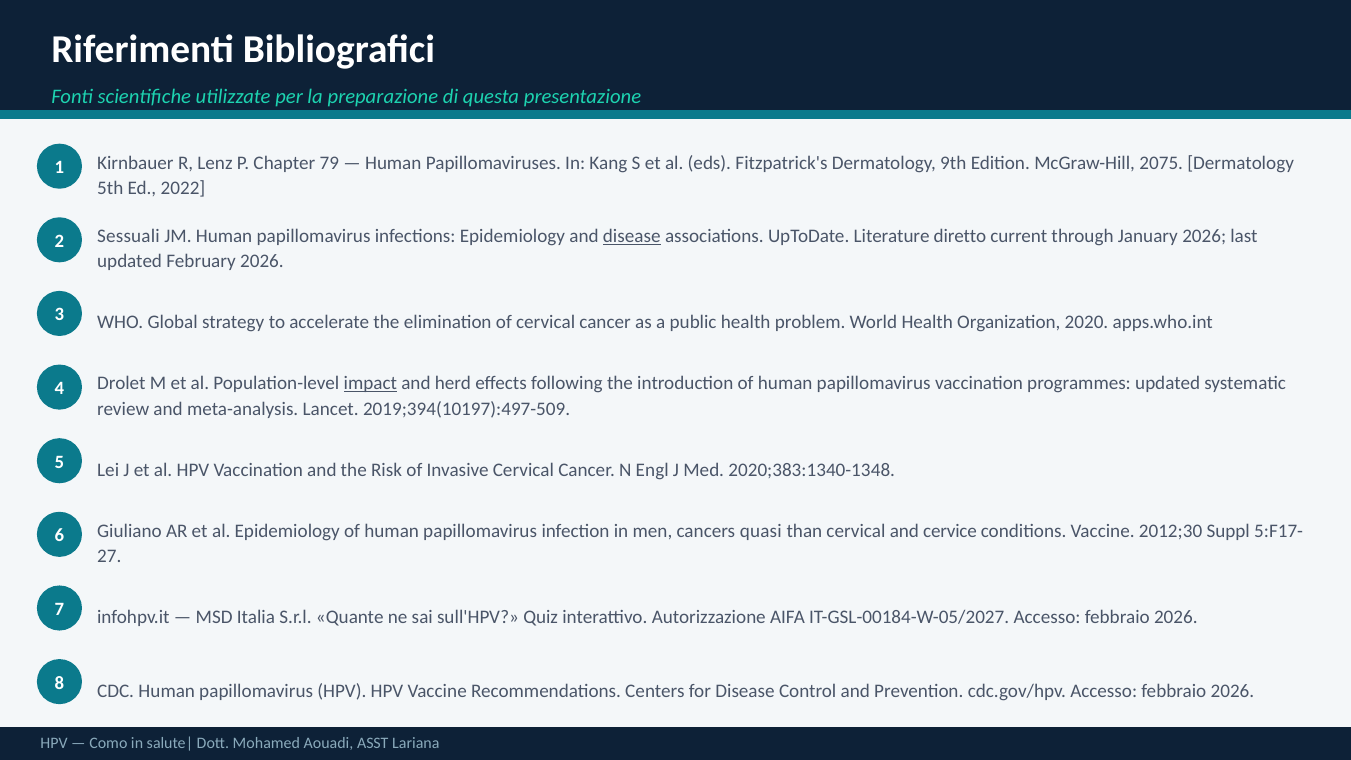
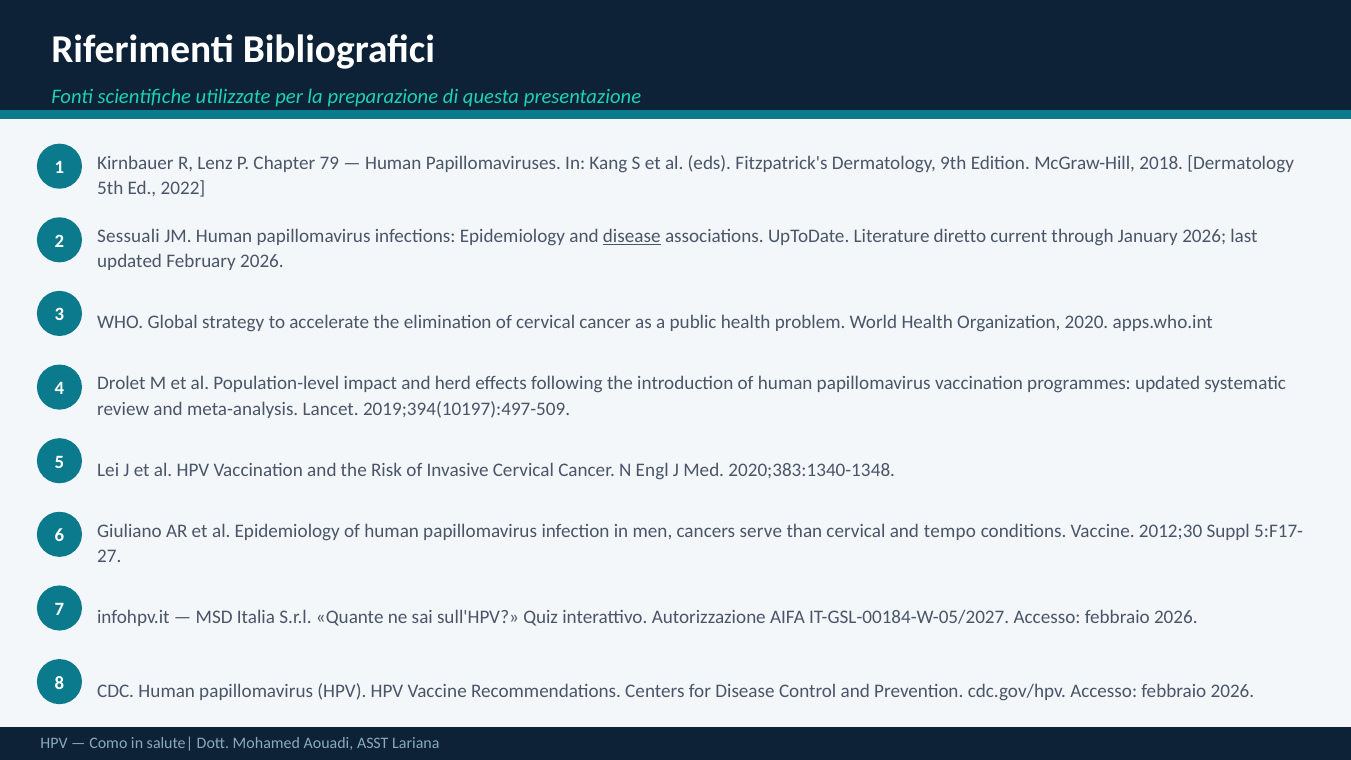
2075: 2075 -> 2018 (1161, 163)
impact underline: present -> none (370, 384)
quasi: quasi -> serve (761, 531)
cervice: cervice -> tempo (950, 531)
